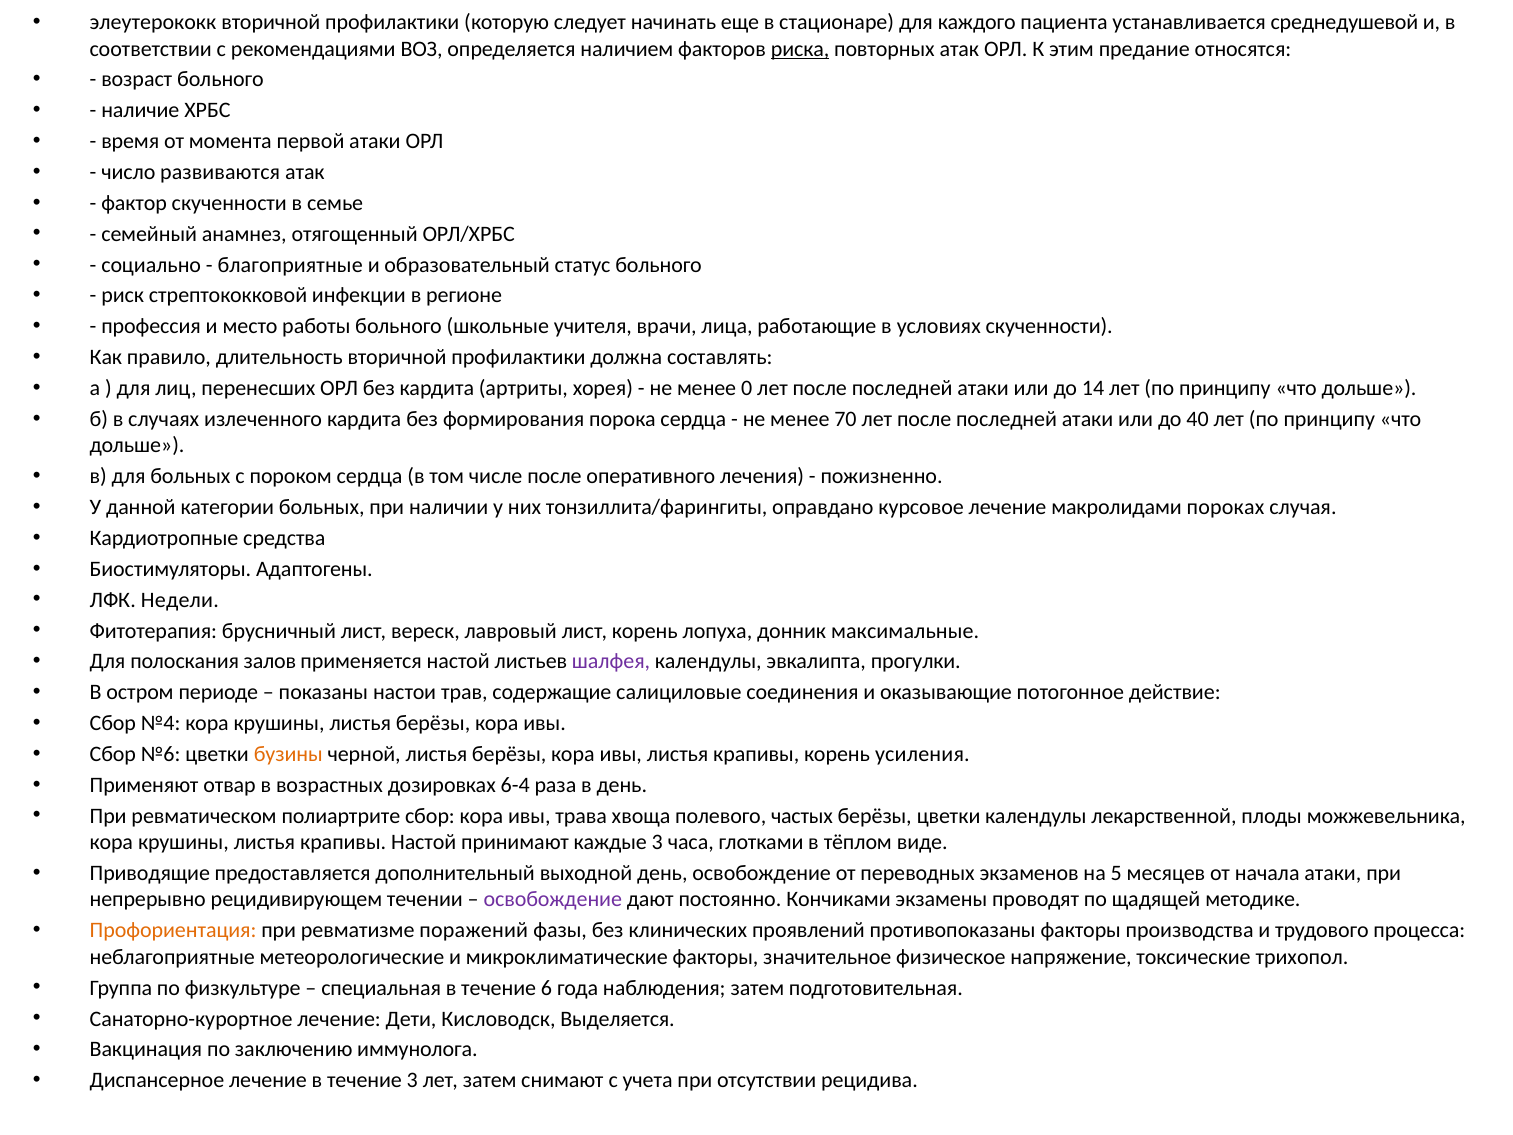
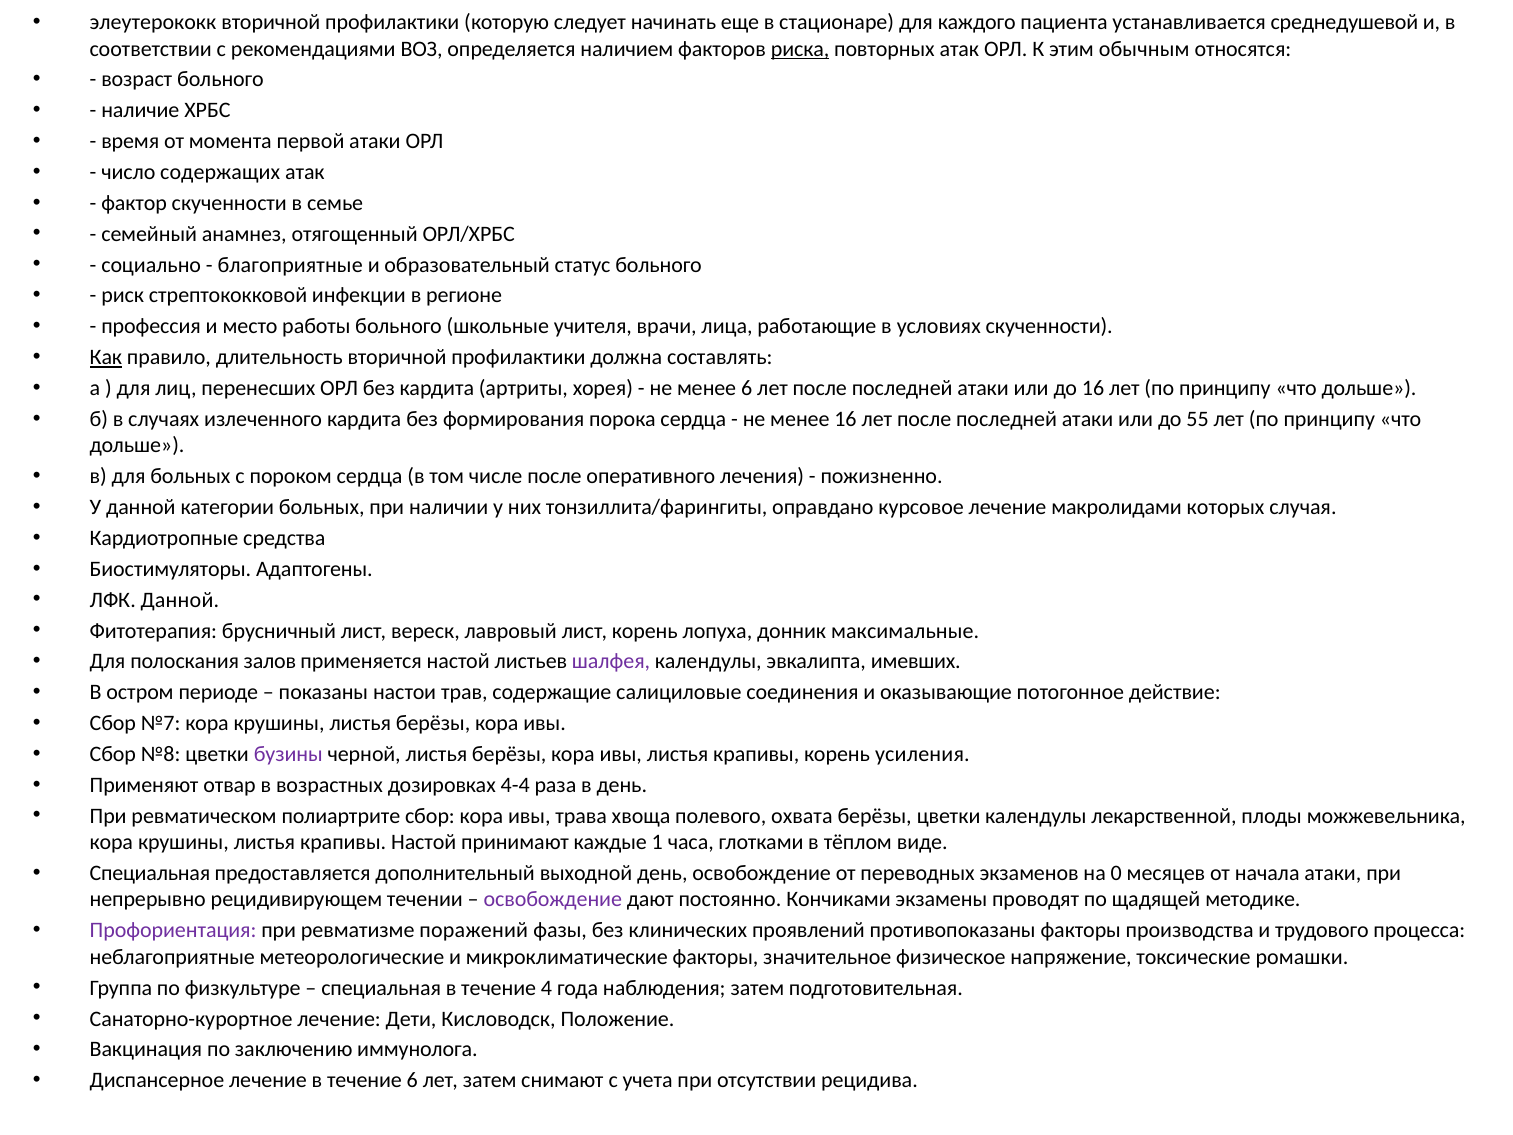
предание: предание -> обычным (1144, 49)
развиваются: развиваются -> содержащих (220, 172)
Как underline: none -> present (106, 357)
менее 0: 0 -> 6 (747, 388)
до 14: 14 -> 16 (1093, 388)
менее 70: 70 -> 16 (845, 419)
40: 40 -> 55 (1198, 419)
пороках: пороках -> которых (1226, 507)
ЛФК Недели: Недели -> Данной (180, 600)
прогулки: прогулки -> имевших (916, 661)
№4: №4 -> №7 (161, 723)
№6: №6 -> №8 (161, 754)
бузины colour: orange -> purple (288, 754)
6-4: 6-4 -> 4-4 (515, 785)
частых: частых -> охвата (802, 816)
каждые 3: 3 -> 1 (657, 842)
Приводящие: Приводящие -> Специальная (150, 873)
5: 5 -> 0 (1116, 873)
Профориентация colour: orange -> purple (173, 930)
трихопол: трихопол -> ромашки (1302, 957)
6: 6 -> 4 (547, 988)
Выделяется: Выделяется -> Положение (617, 1019)
течение 3: 3 -> 6 (412, 1080)
